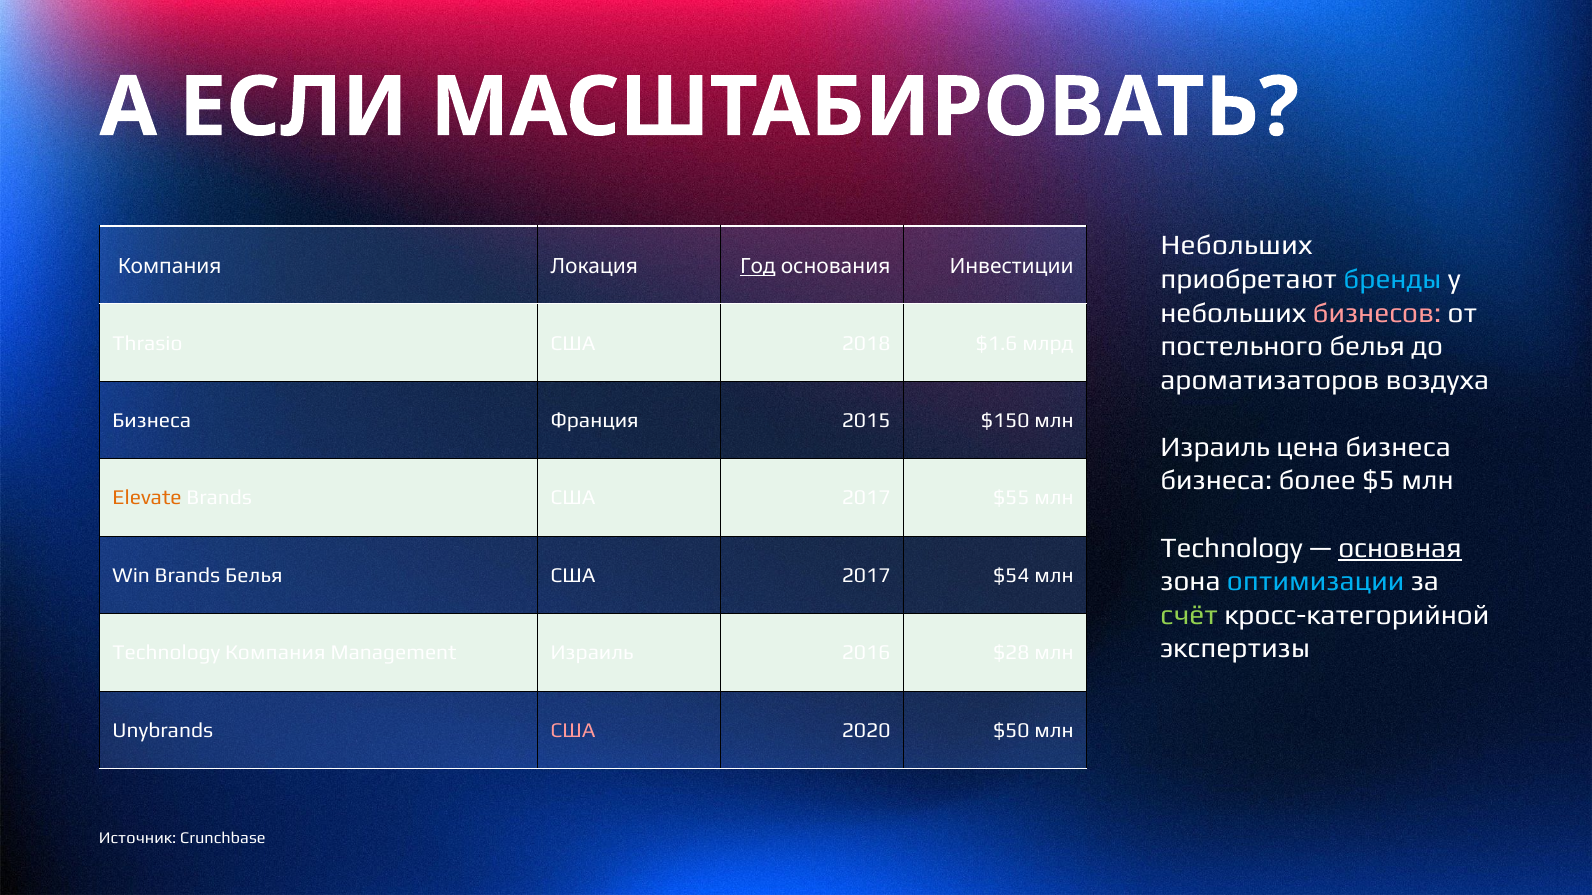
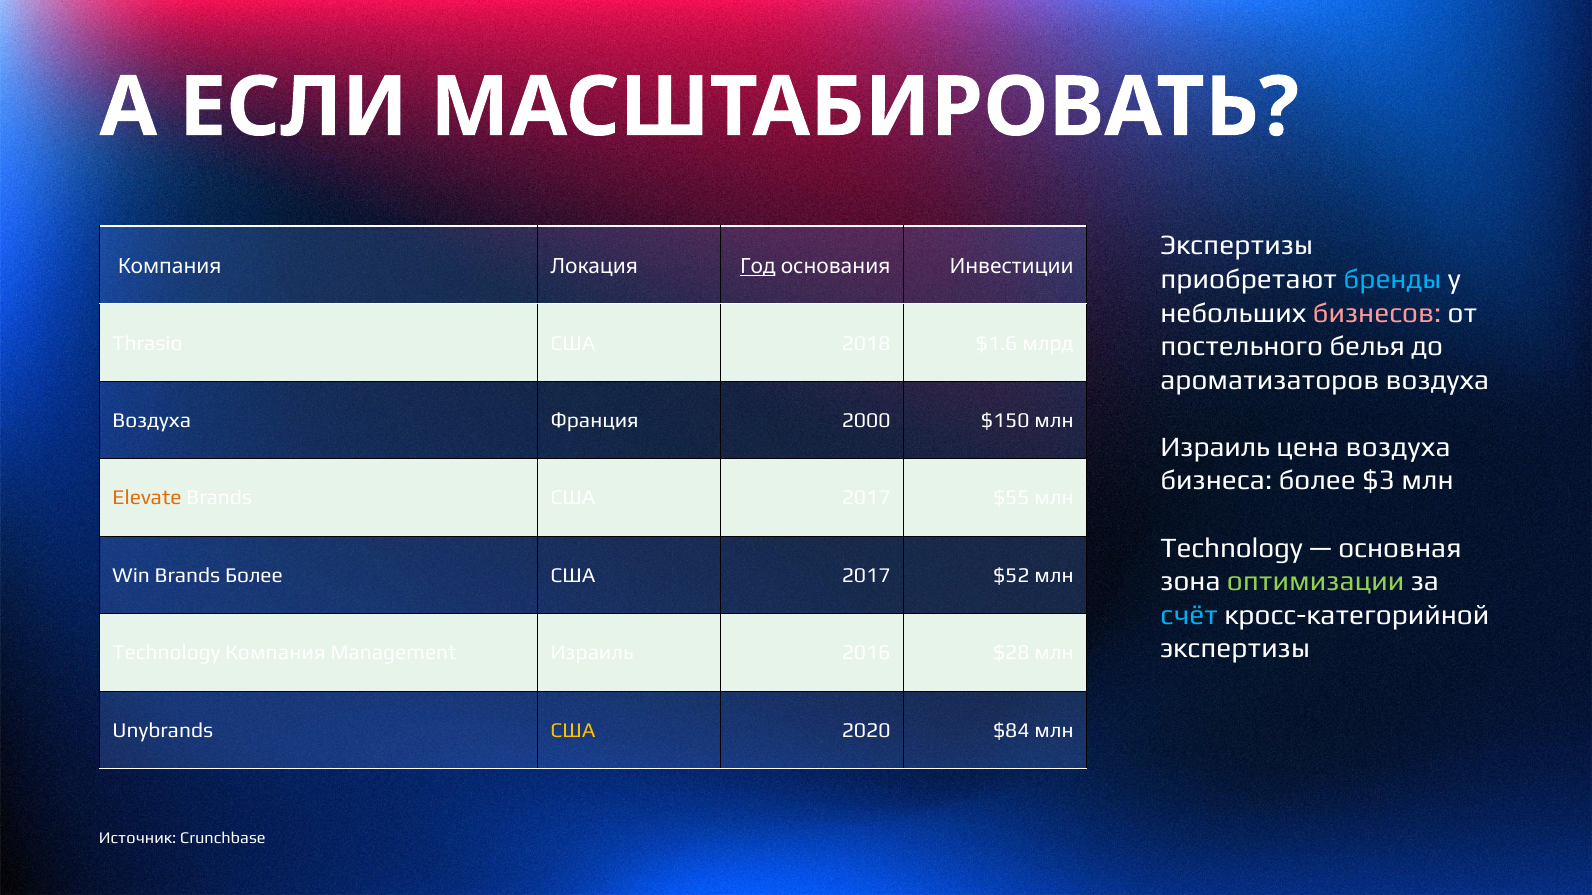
Небольших: Небольших -> Экспертизы (1237, 246)
Бизнеса: Бизнеса -> Воздуха (152, 421)
2015: 2015 -> 2000 (866, 421)
цена бизнеса: бизнеса -> воздуха (1398, 447)
$5: $5 -> $3 (1379, 481)
основная underline: present -> none (1400, 548)
Brands Белья: Белья -> Более (254, 576)
$54: $54 -> $52 (1011, 576)
оптимизации colour: light blue -> light green (1316, 582)
счёт colour: light green -> light blue (1189, 615)
США colour: pink -> yellow (573, 731)
$50: $50 -> $84 (1011, 731)
